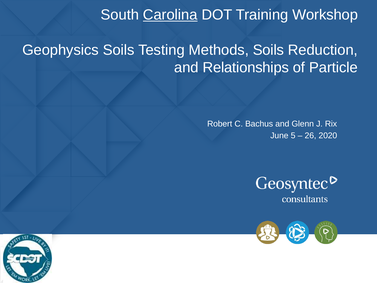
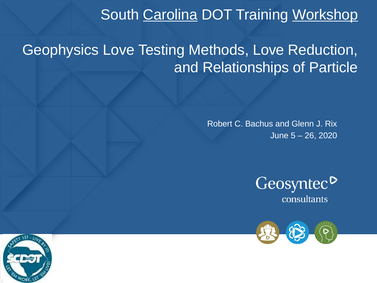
Workshop underline: none -> present (325, 15)
Geophysics Soils: Soils -> Love (119, 50)
Methods Soils: Soils -> Love (268, 50)
